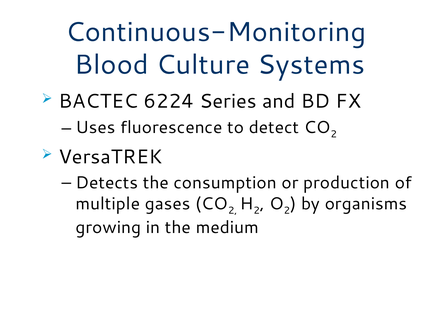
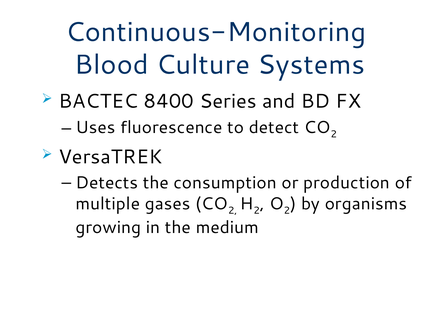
6224: 6224 -> 8400 (169, 101)
